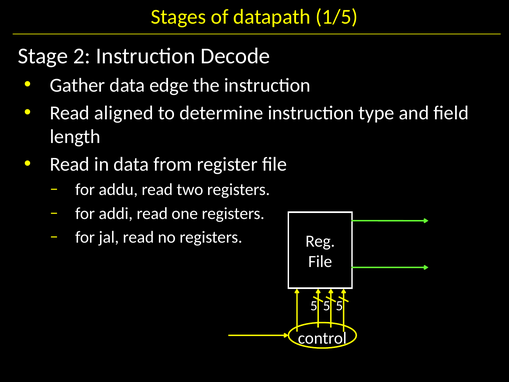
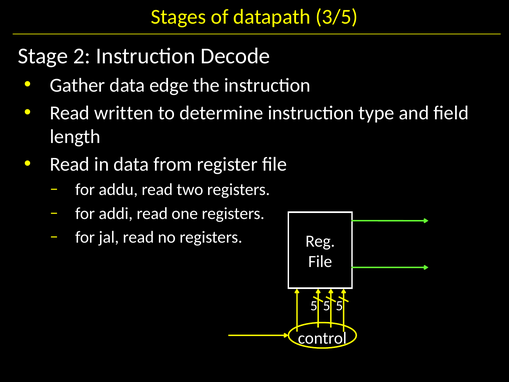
1/5: 1/5 -> 3/5 (337, 17)
aligned: aligned -> written (124, 113)
